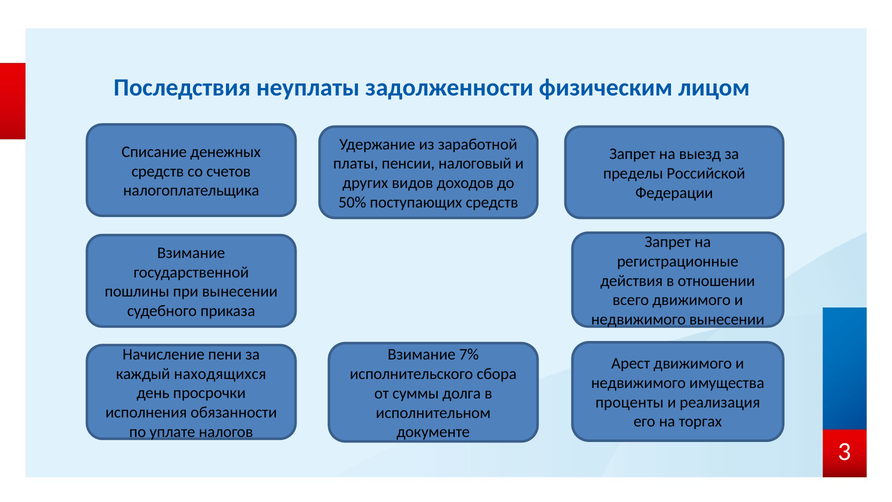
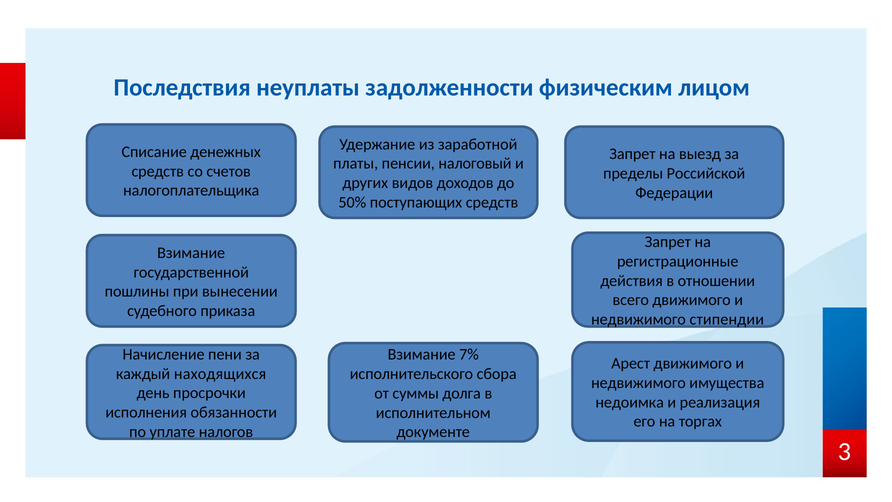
недвижимого вынесении: вынесении -> стипендии (727, 319)
проценты: проценты -> недоимка (630, 402)
